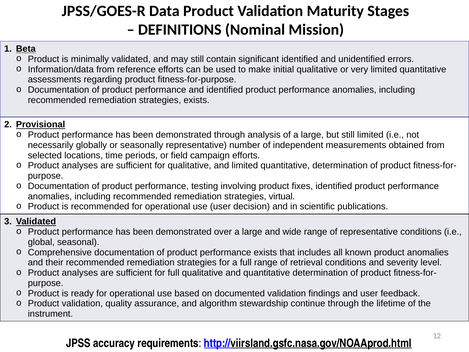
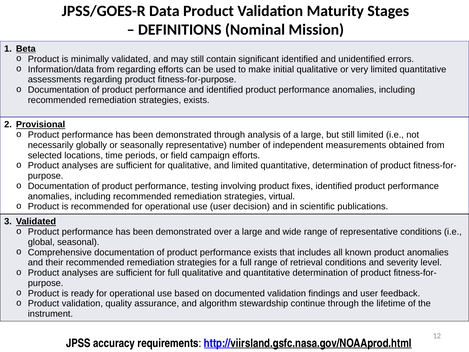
from reference: reference -> regarding (136, 69)
